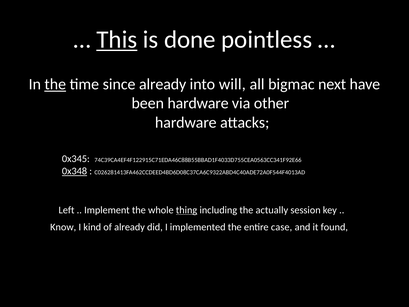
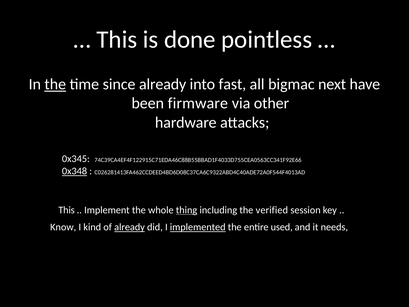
This underline: present -> none (117, 40)
will: will -> fast (232, 84)
been hardware: hardware -> firmware (198, 103)
Left: Left -> This (67, 210)
actually: actually -> verified (272, 210)
already underline: none -> present (130, 227)
implemented underline: none -> present (198, 227)
case: case -> used (282, 227)
found: found -> needs (334, 227)
